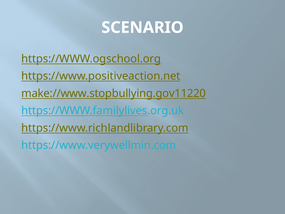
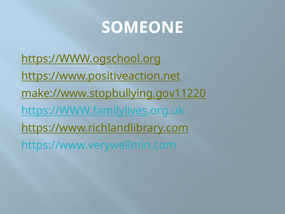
SCENARIO: SCENARIO -> SOMEONE (142, 27)
